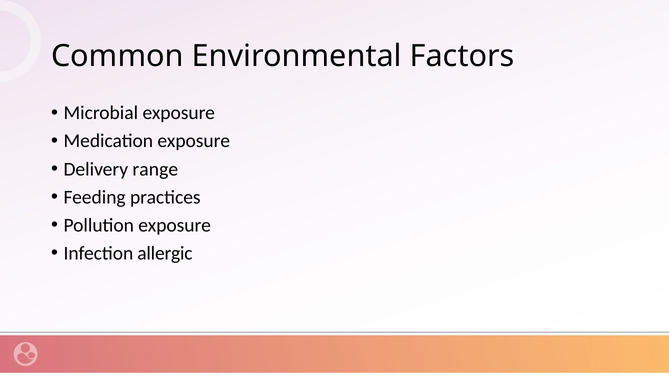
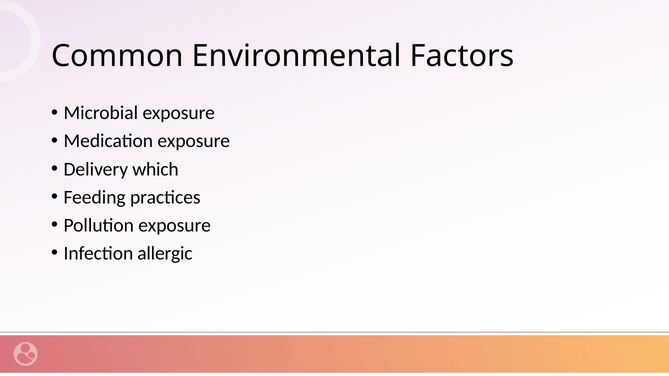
range: range -> which (155, 169)
